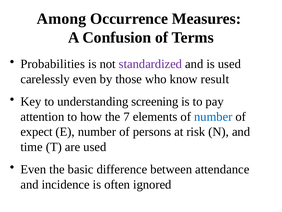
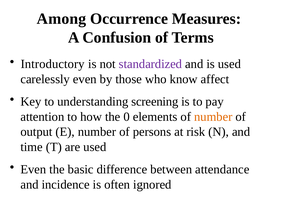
Probabilities: Probabilities -> Introductory (53, 64)
result: result -> affect (215, 79)
7: 7 -> 0 (127, 116)
number colour: blue -> orange (213, 116)
expect: expect -> output (36, 131)
